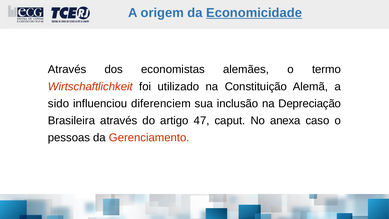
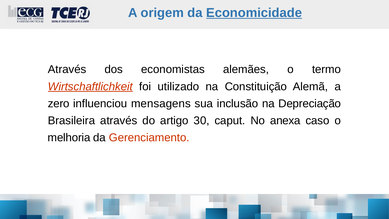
Wirtschaftlichkeit underline: none -> present (90, 86)
sido: sido -> zero (59, 103)
diferenciem: diferenciem -> mensagens (161, 103)
47: 47 -> 30 (202, 120)
pessoas: pessoas -> melhoria (69, 137)
